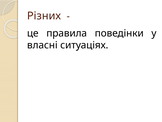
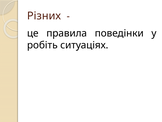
власні: власні -> робіть (42, 45)
